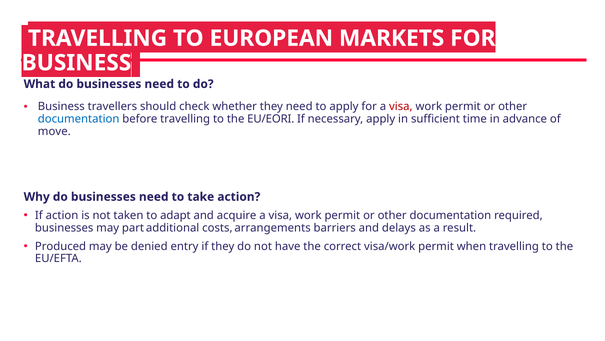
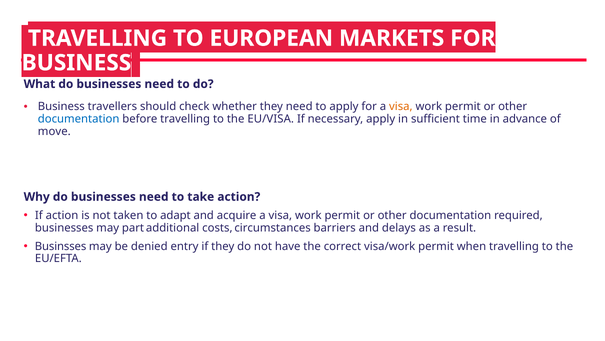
visa colour: red -> orange (401, 107)
EU/EORI: EU/EORI -> EU/VISA (271, 119)
arrangements: arrangements -> circumstances (273, 227)
Produced: Produced -> Businsses (61, 246)
